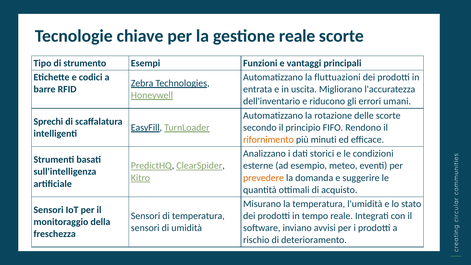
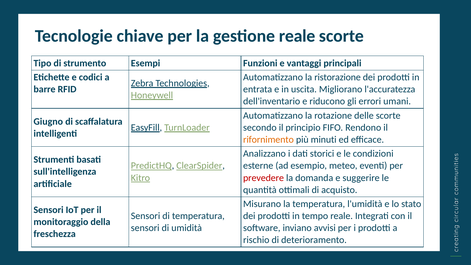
fluttuazioni: fluttuazioni -> ristorazione (338, 77)
Sprechi: Sprechi -> Giugno (48, 121)
prevedere colour: orange -> red (264, 178)
